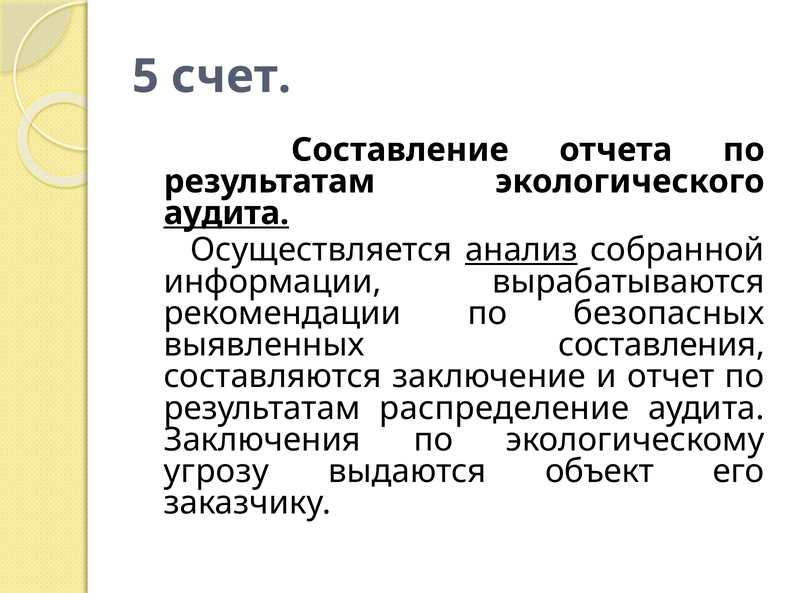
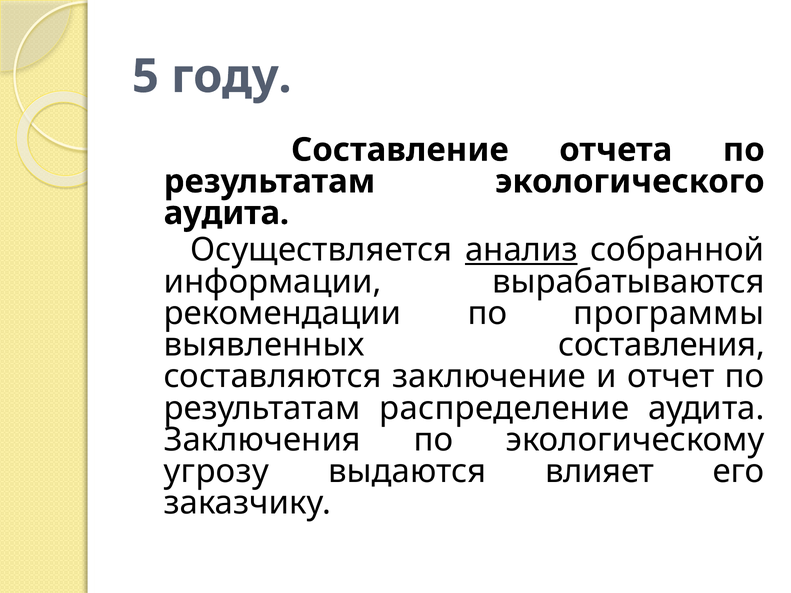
счет: счет -> году (231, 76)
аудита underline: present -> none (226, 213)
безопасных: безопасных -> программы (669, 313)
объект: объект -> влияет (600, 472)
